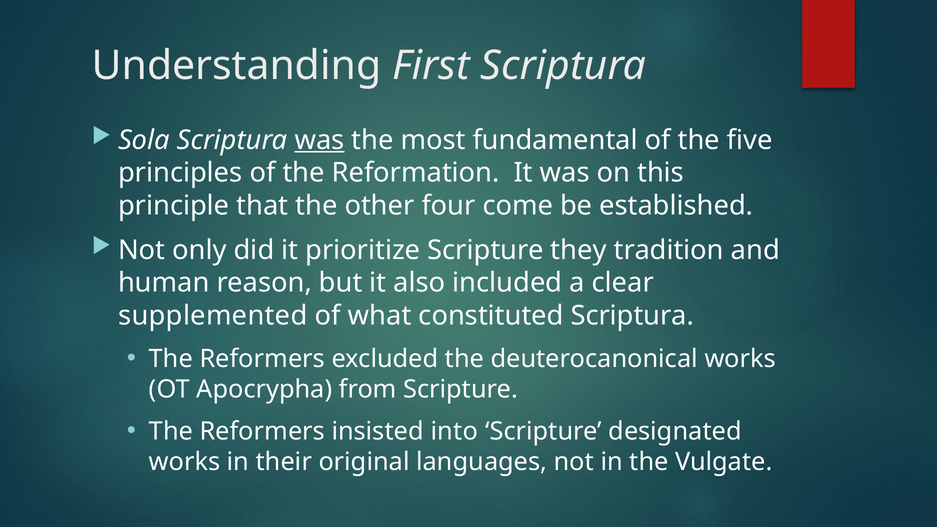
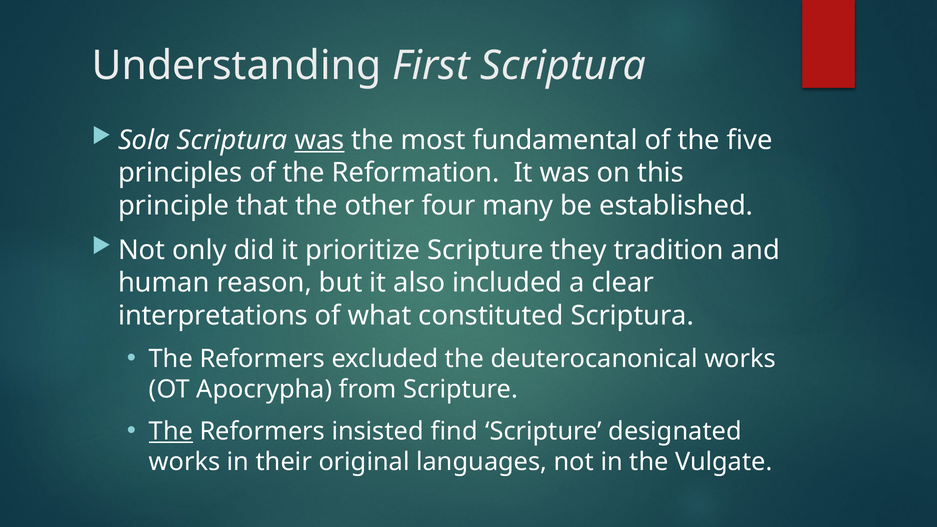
come: come -> many (518, 206)
supplemented: supplemented -> interpretations (213, 316)
The underline: none -> present (171, 432)
into: into -> find (454, 432)
